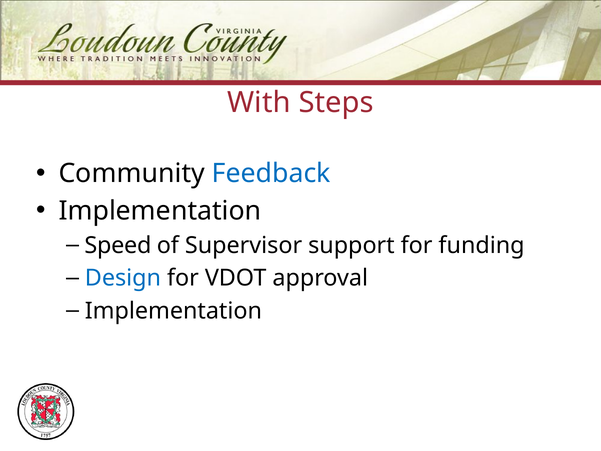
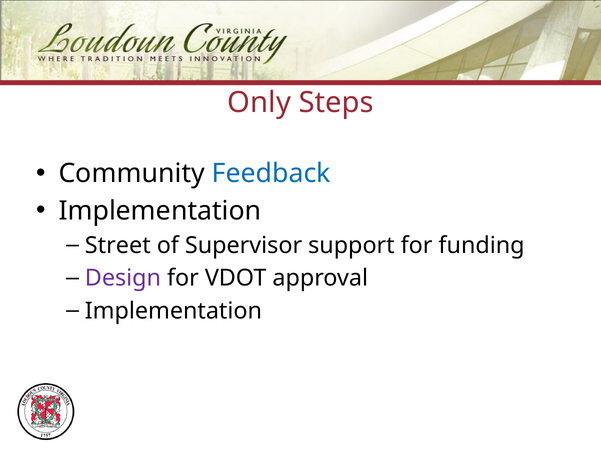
With: With -> Only (259, 103)
Speed: Speed -> Street (118, 245)
Design colour: blue -> purple (123, 278)
